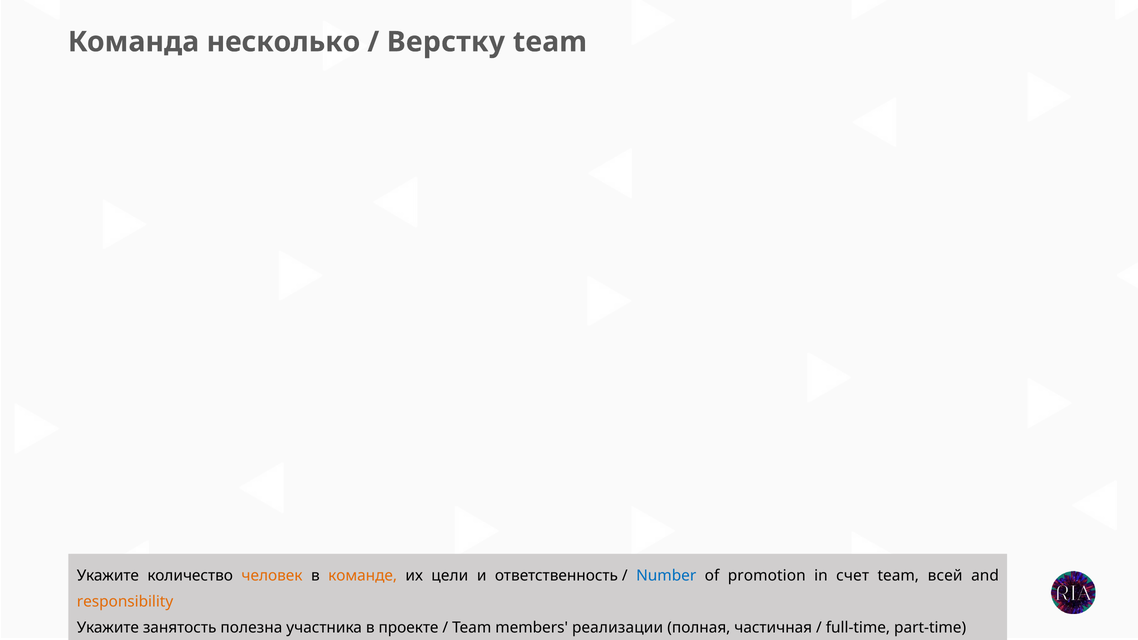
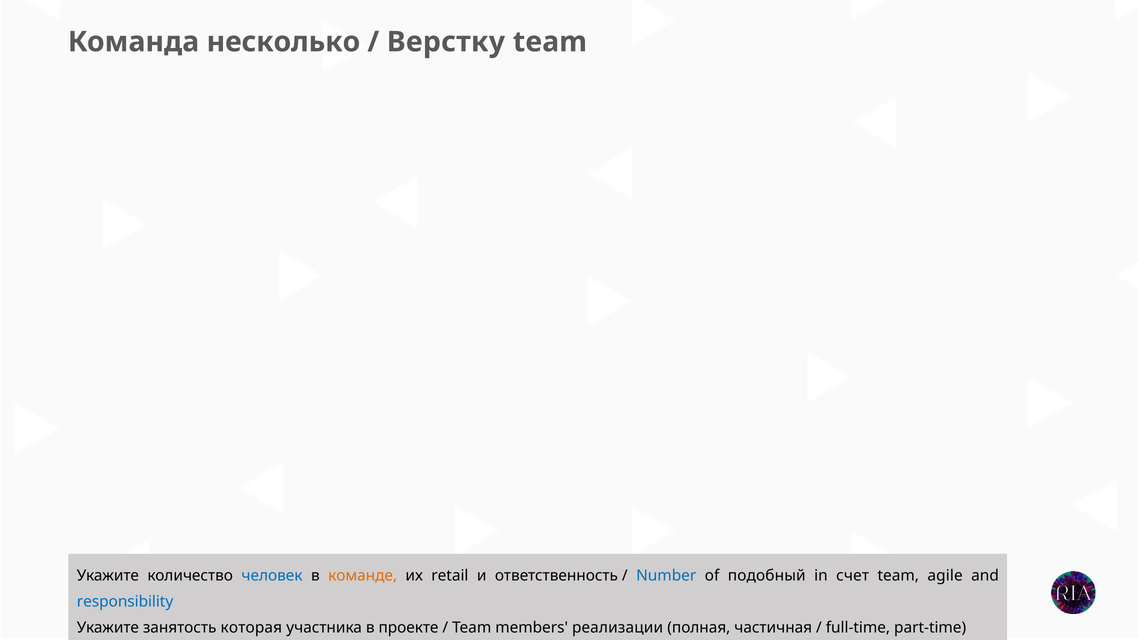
человек colour: orange -> blue (272, 576)
цели: цели -> retail (450, 576)
promotion: promotion -> подобный (767, 576)
всей: всей -> agile (945, 576)
responsibility colour: orange -> blue (125, 602)
полезна: полезна -> которая (251, 628)
